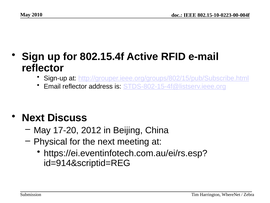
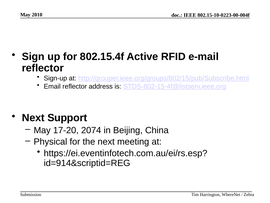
Discuss: Discuss -> Support (67, 118)
2012: 2012 -> 2074 (91, 130)
